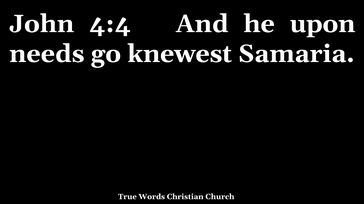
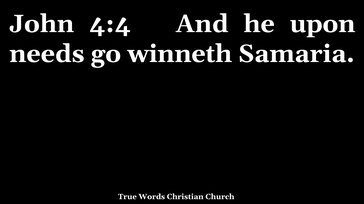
knewest: knewest -> winneth (180, 54)
